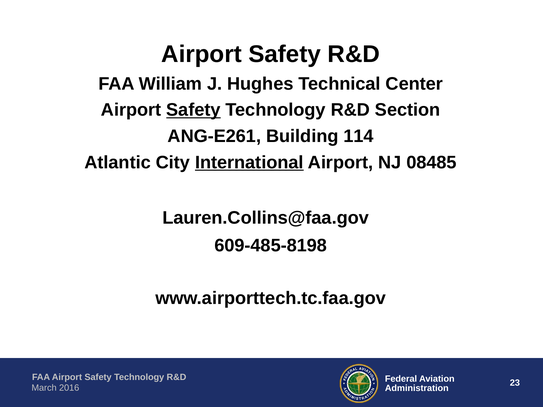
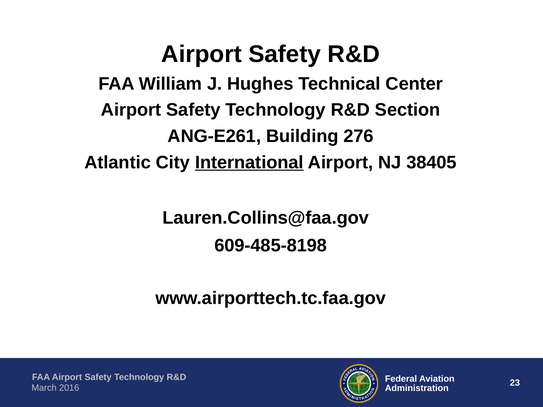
Safety underline: present -> none (193, 110)
114: 114 -> 276 (359, 136)
08485: 08485 -> 38405 (432, 163)
